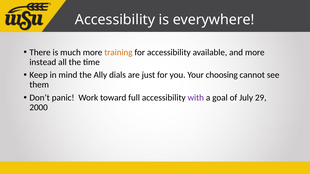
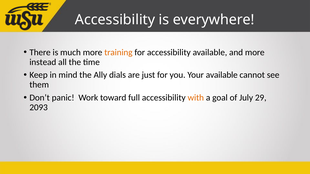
Your choosing: choosing -> available (222, 75)
with colour: purple -> orange (196, 98)
2000: 2000 -> 2093 (39, 108)
